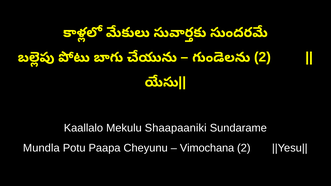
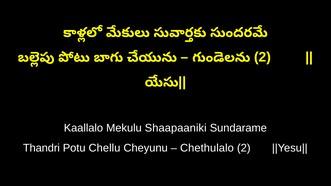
Mundla: Mundla -> Thandri (41, 148)
Paapa: Paapa -> Chellu (104, 148)
Vimochana: Vimochana -> Chethulalo (207, 148)
